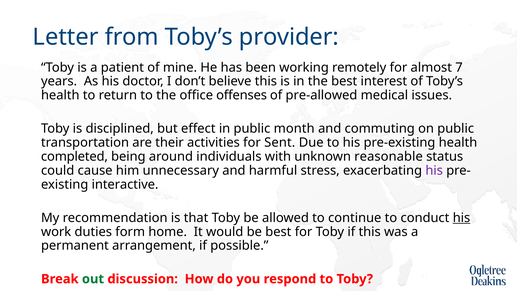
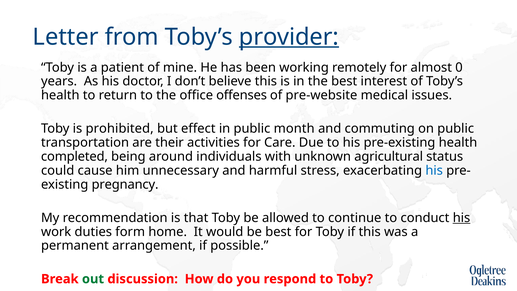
provider underline: none -> present (289, 37)
7: 7 -> 0 (459, 67)
pre-allowed: pre-allowed -> pre-website (321, 95)
disciplined: disciplined -> prohibited (120, 129)
Sent: Sent -> Care (280, 142)
reasonable: reasonable -> agricultural (389, 156)
his colour: purple -> blue (434, 170)
interactive: interactive -> pregnancy (125, 184)
